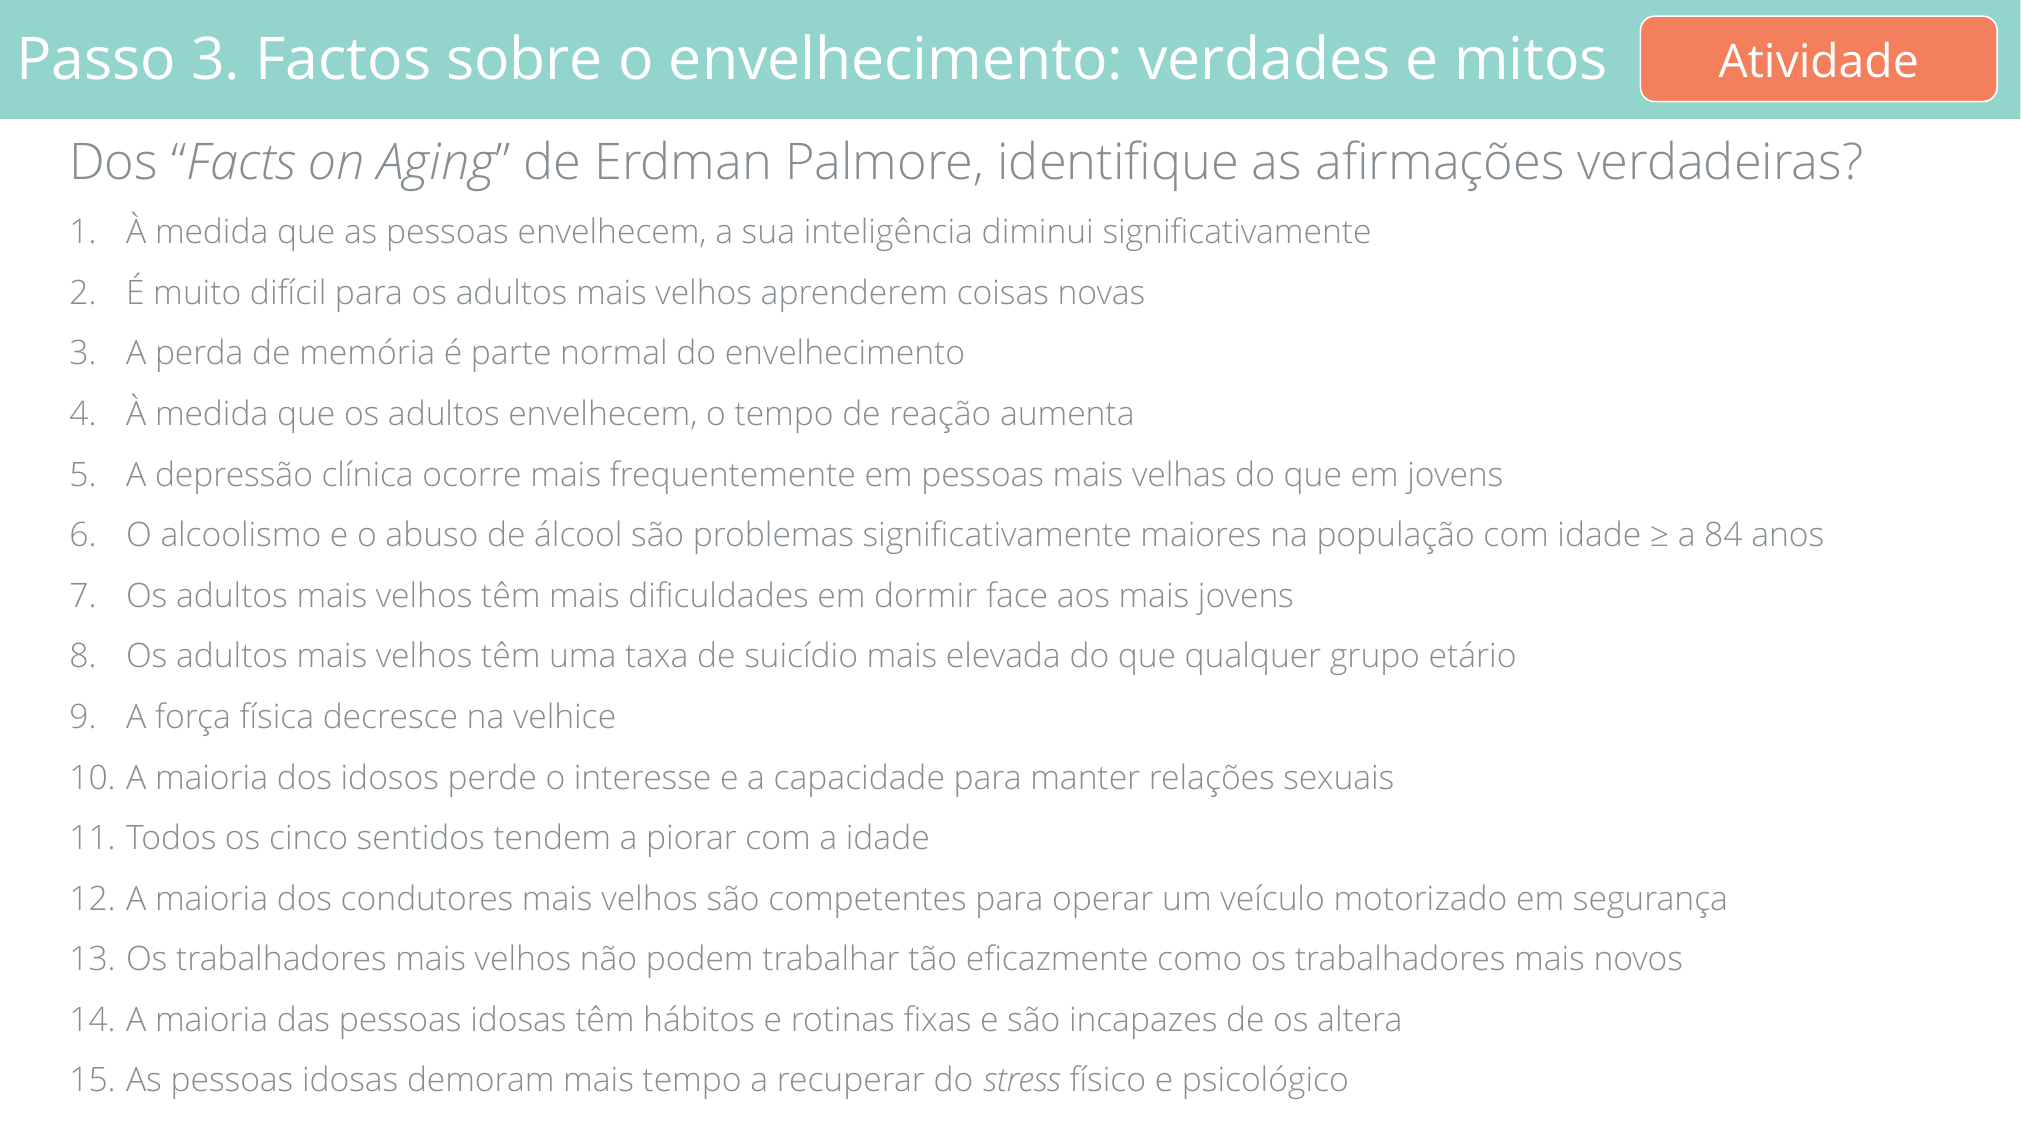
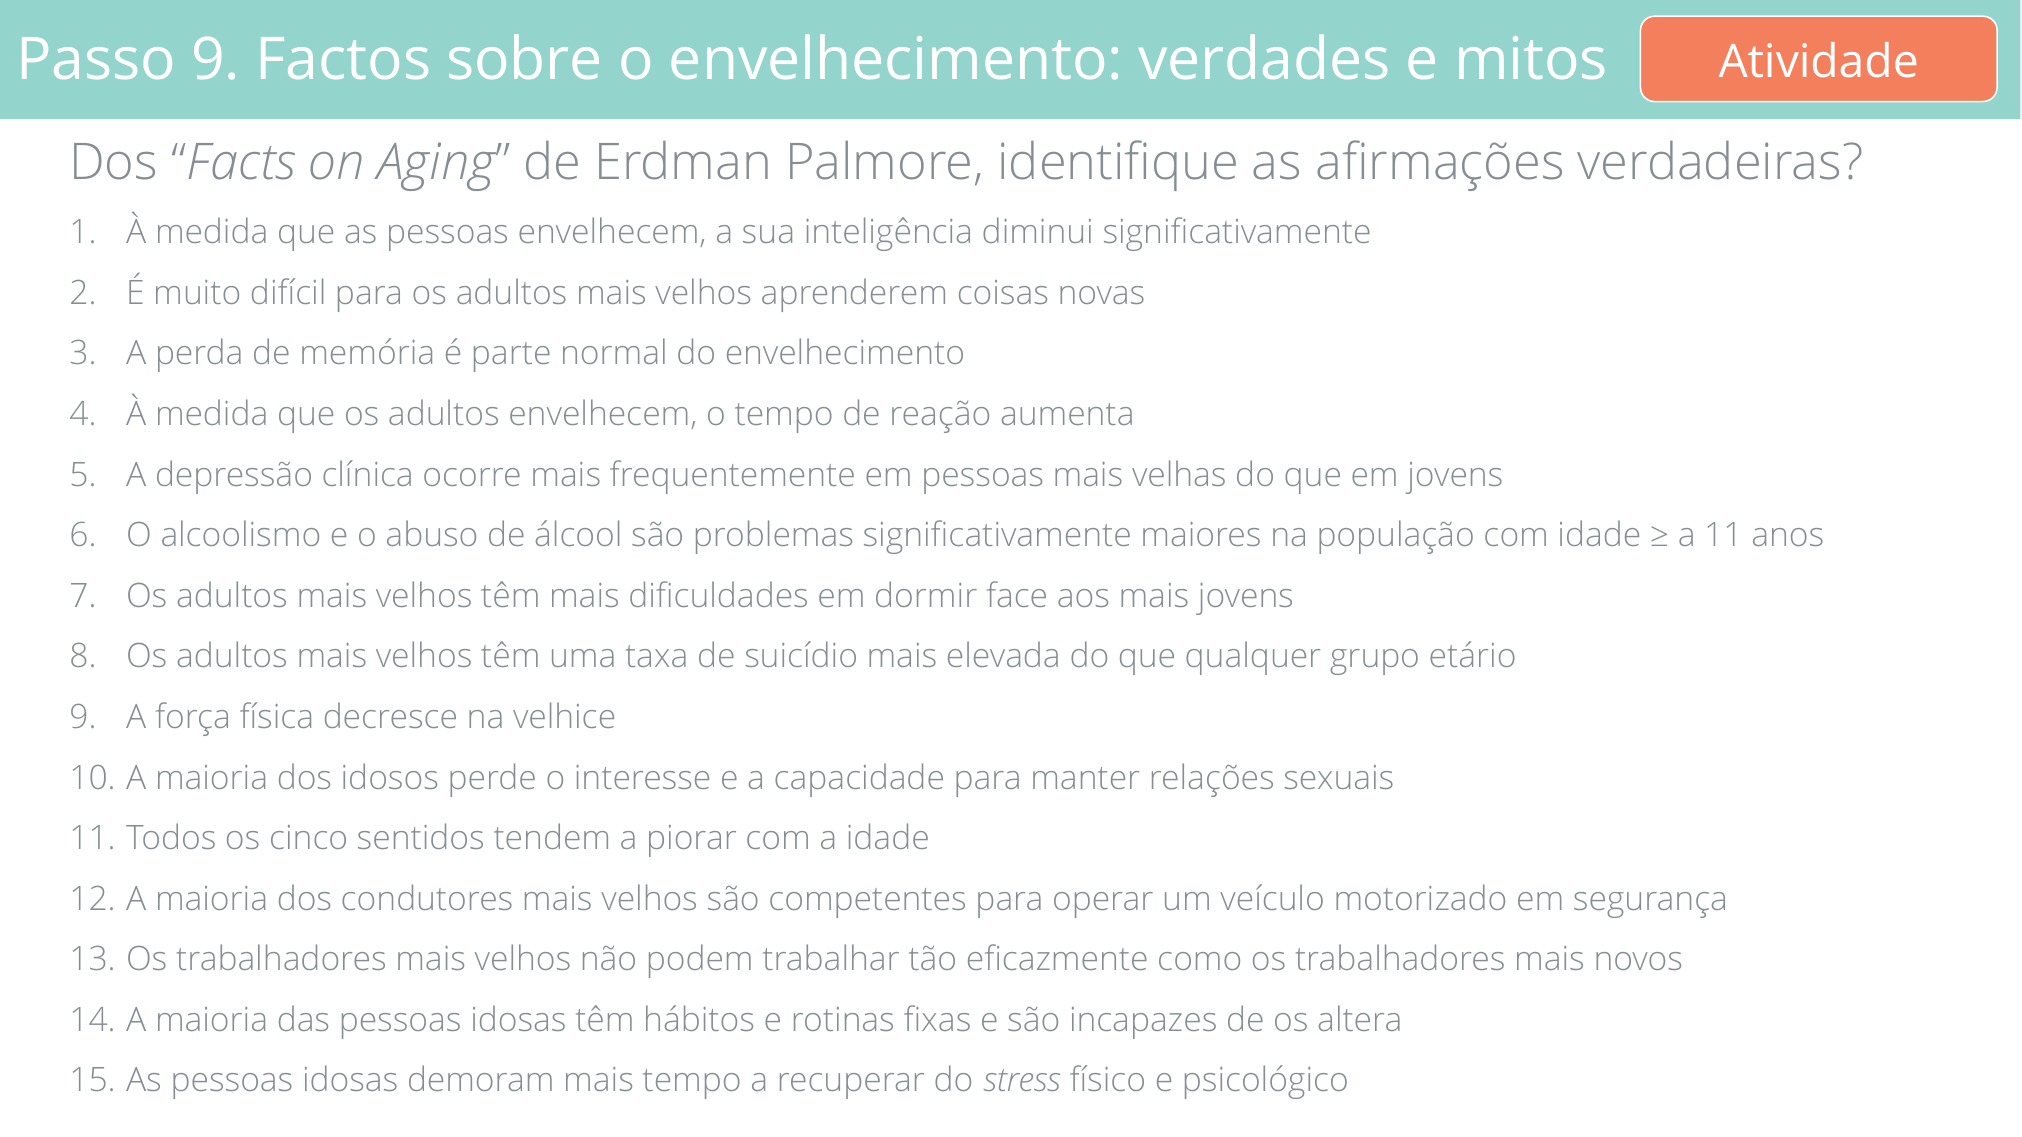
Passo 3: 3 -> 9 (216, 60)
a 84: 84 -> 11 (1723, 536)
